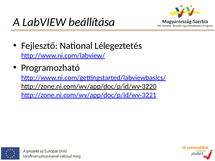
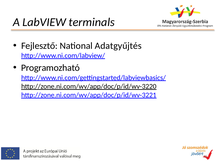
beállítása: beállítása -> terminals (92, 22)
Lélegeztetés: Lélegeztetés -> Adatgyűjtés (118, 46)
